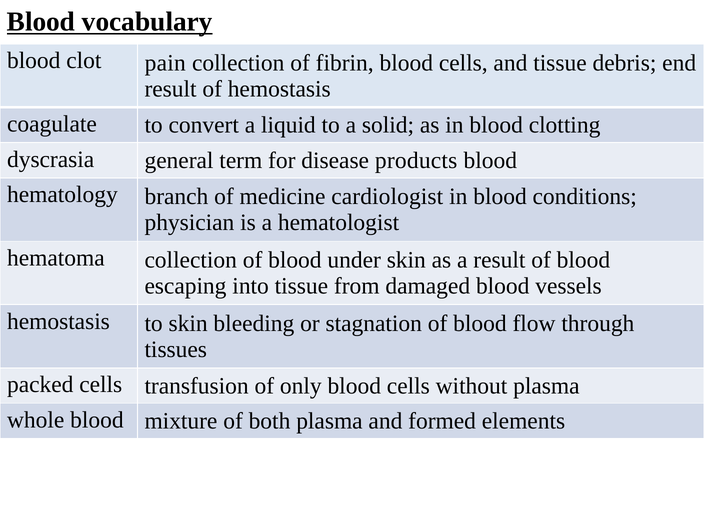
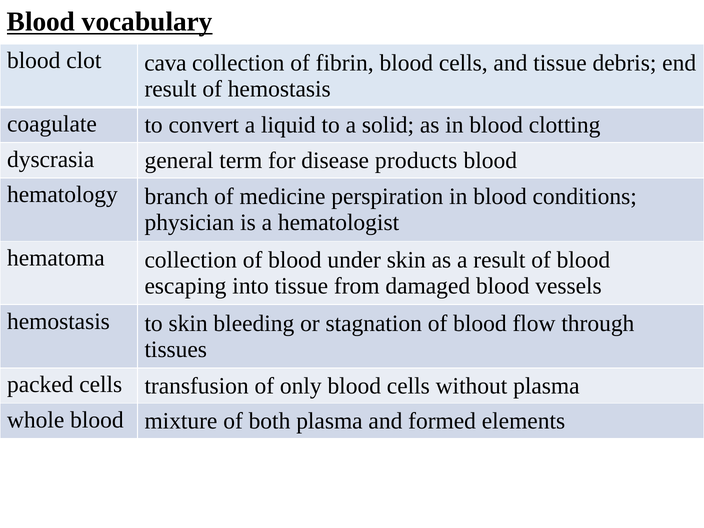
pain: pain -> cava (165, 63)
cardiologist: cardiologist -> perspiration (387, 197)
